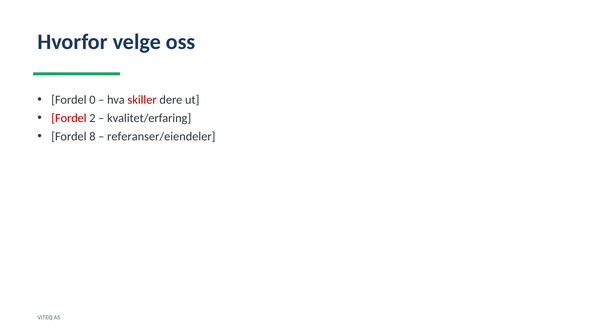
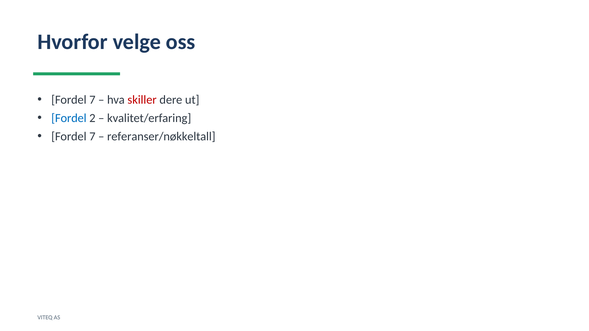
0: 0 -> 7 (92, 100)
Fordel colour: red -> blue (69, 118)
8: 8 -> 7 (92, 137)
referanser/eiendeler: referanser/eiendeler -> referanser/nøkkeltall (161, 137)
